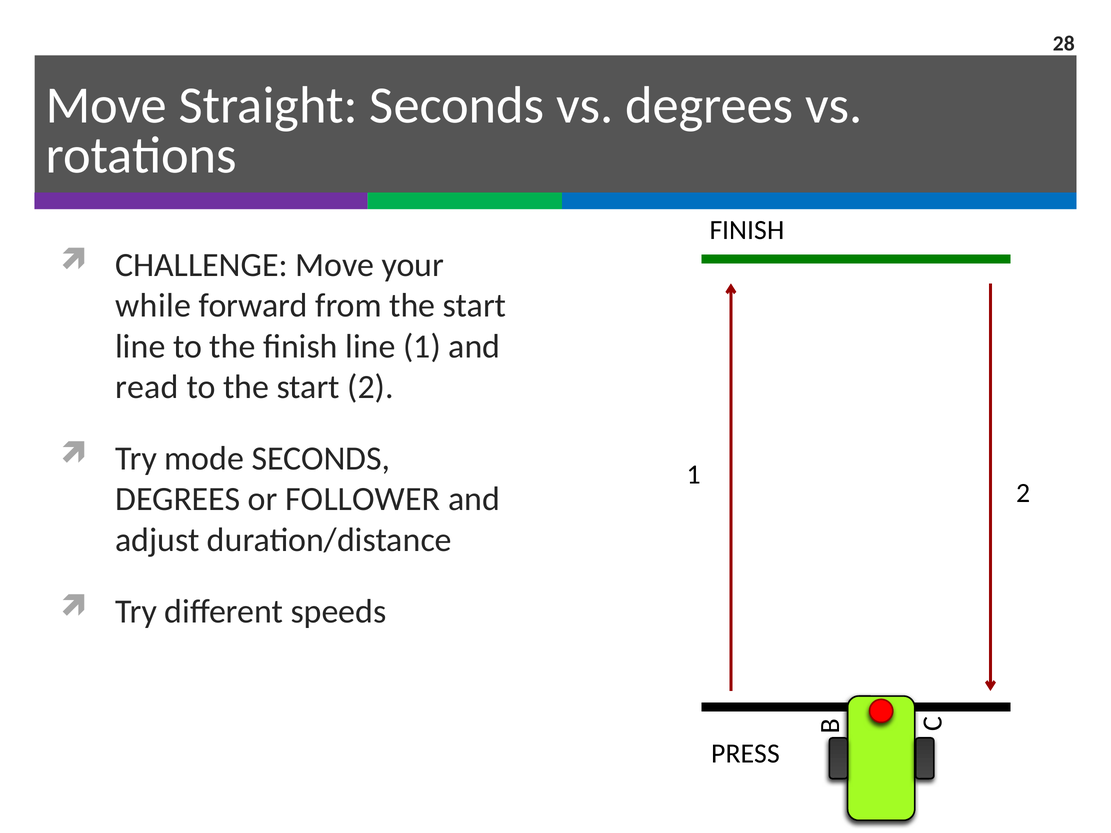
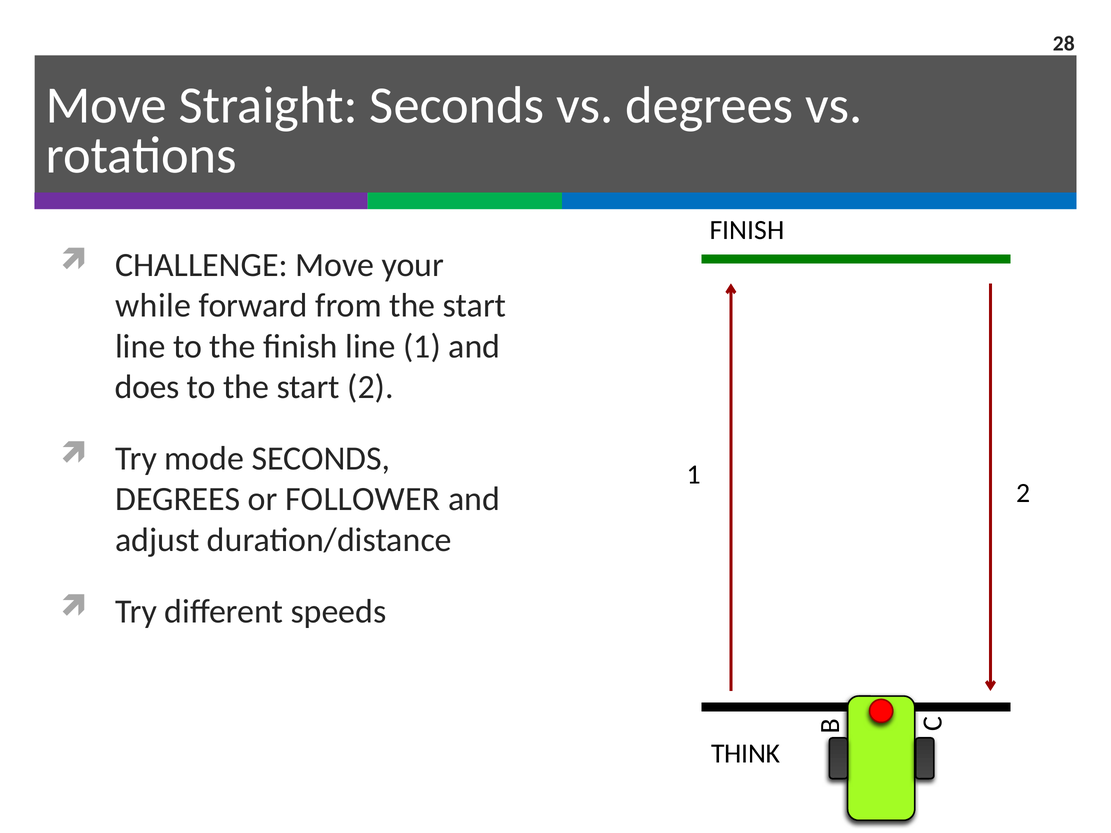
read: read -> does (147, 387)
PRESS: PRESS -> THINK (746, 754)
